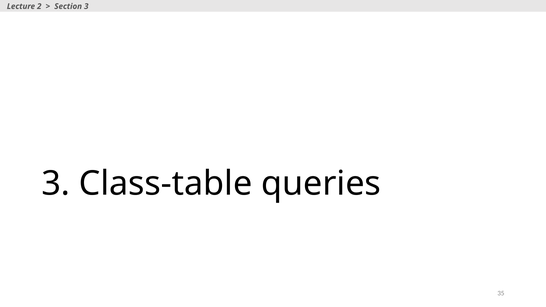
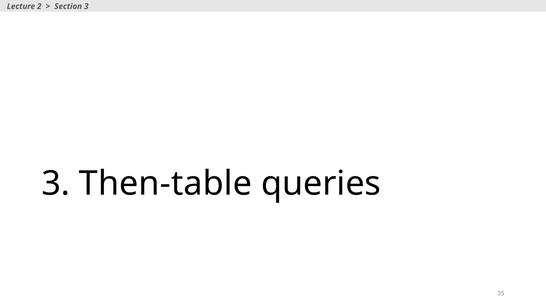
Class-table: Class-table -> Then-table (166, 184)
